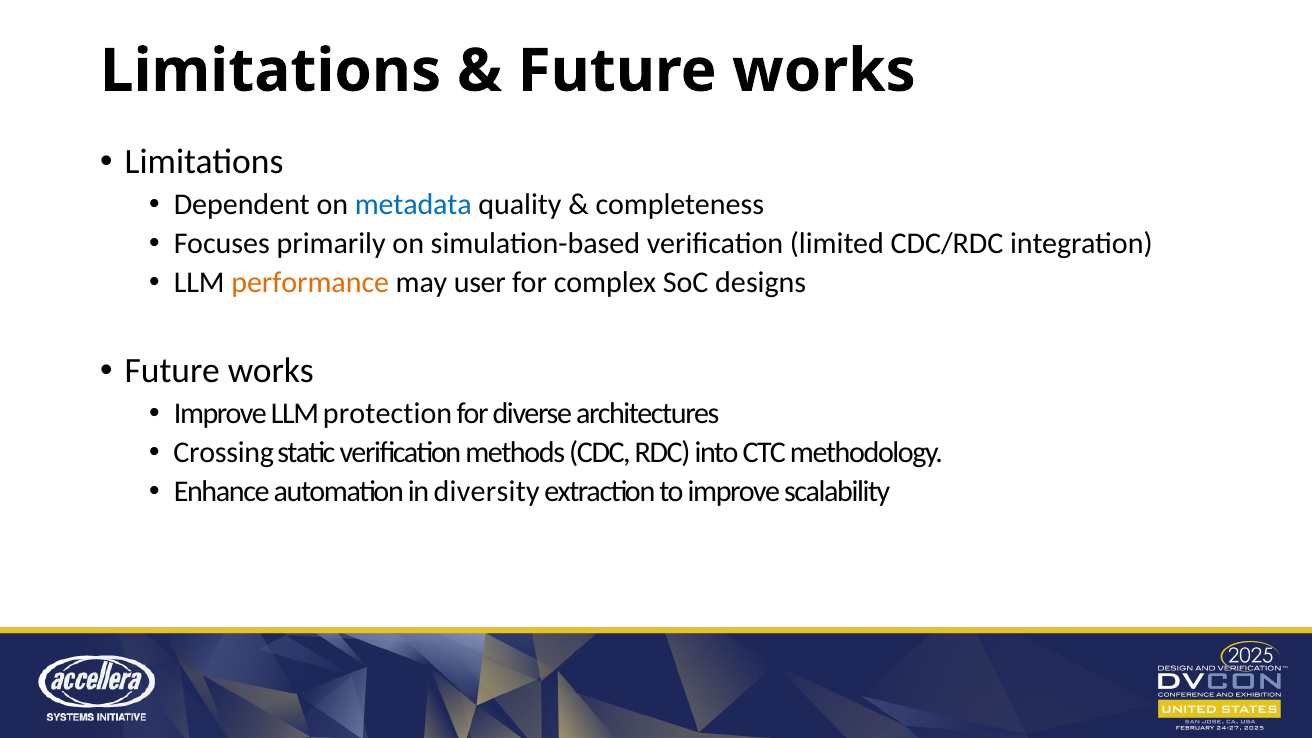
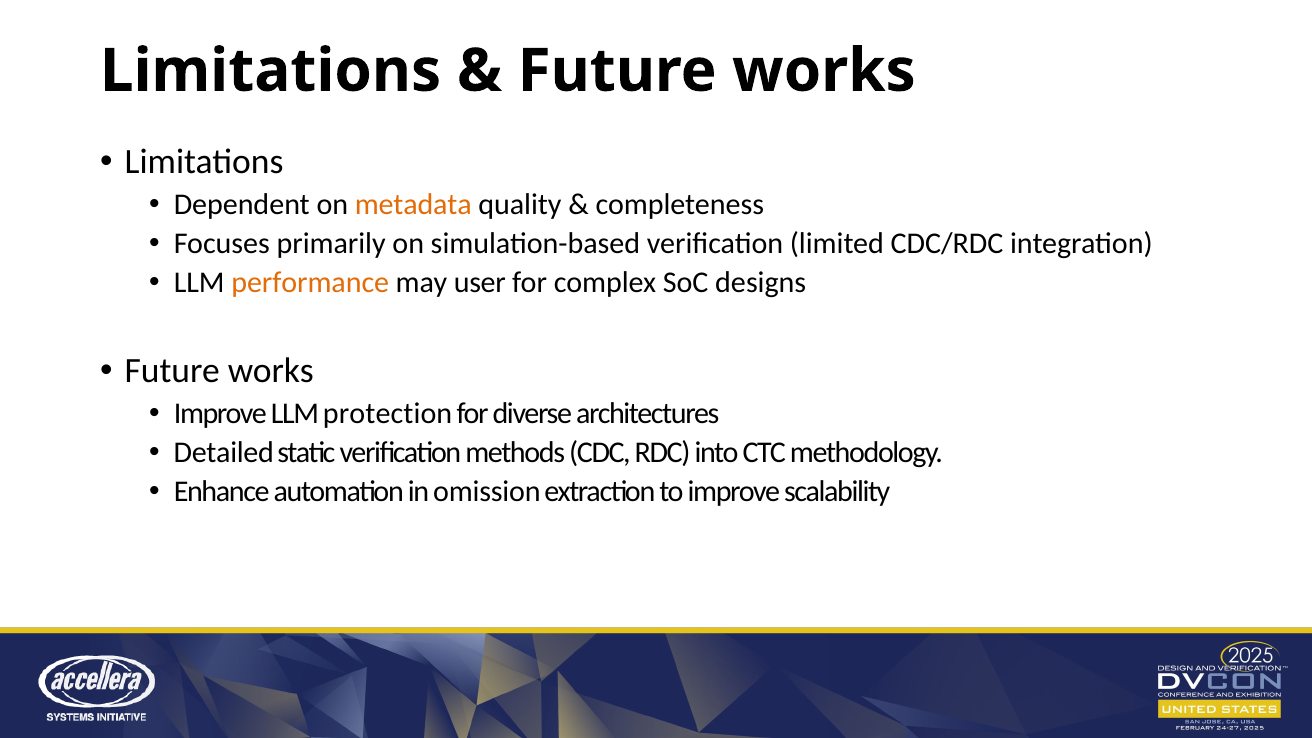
metadata colour: blue -> orange (413, 204)
Crossing: Crossing -> Detailed (224, 453)
diversity: diversity -> omission (487, 492)
